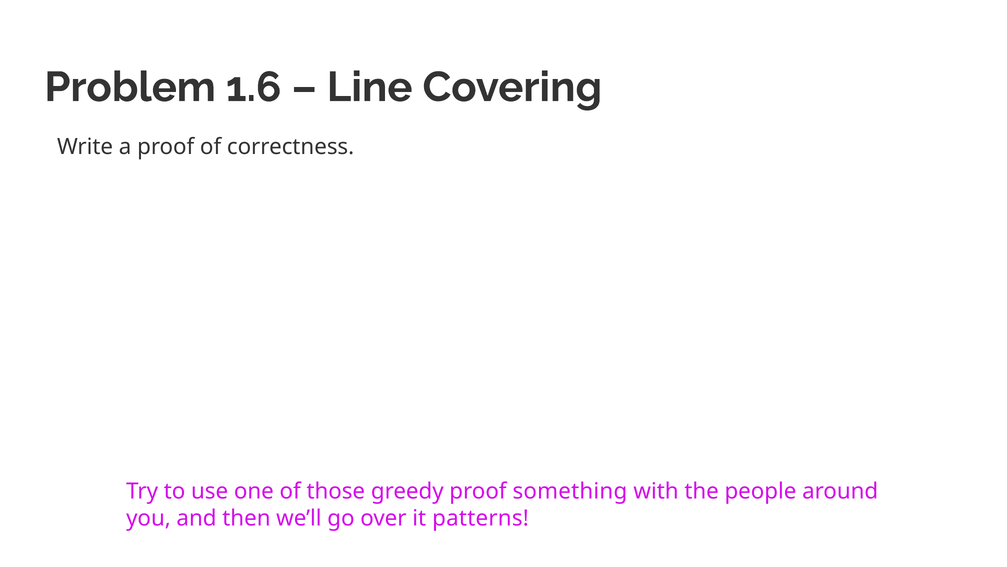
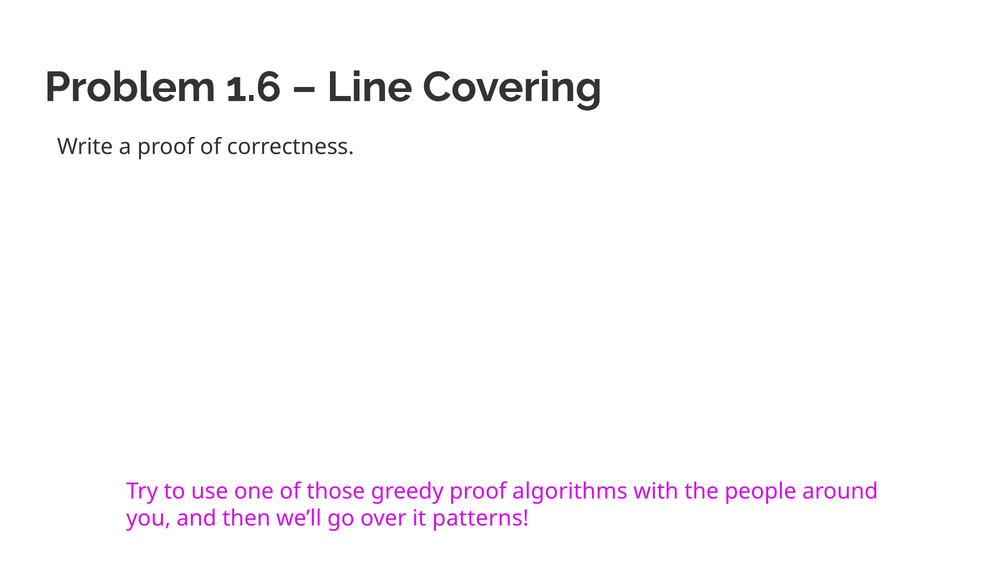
something: something -> algorithms (570, 491)
